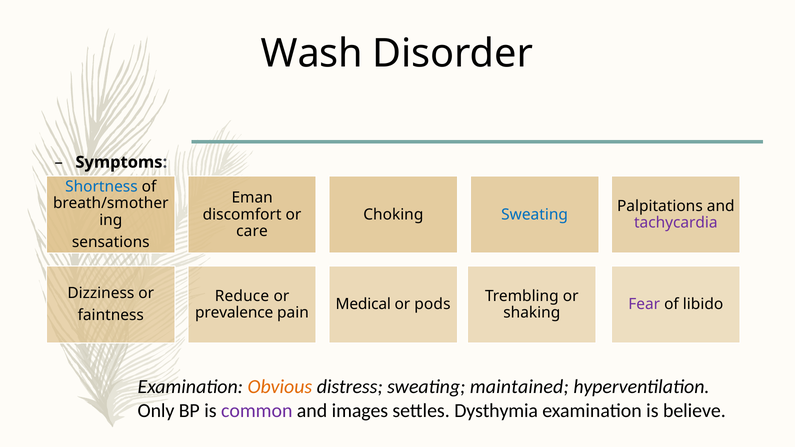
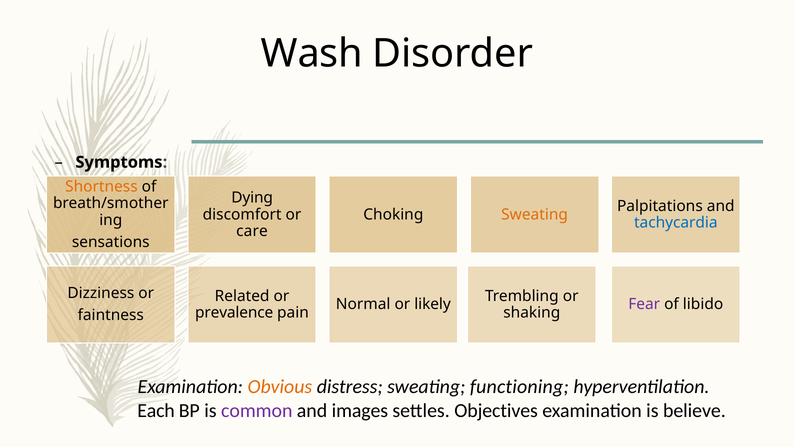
Shortness colour: blue -> orange (101, 187)
Eman: Eman -> Dying (252, 198)
Sweating colour: blue -> orange (535, 215)
tachycardia colour: purple -> blue (676, 223)
Reduce: Reduce -> Related (242, 296)
Medical: Medical -> Normal (363, 304)
pods: pods -> likely (433, 304)
maintained: maintained -> functioning (519, 387)
Only: Only -> Each (156, 411)
Dysthymia: Dysthymia -> Objectives (496, 411)
